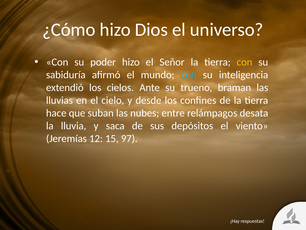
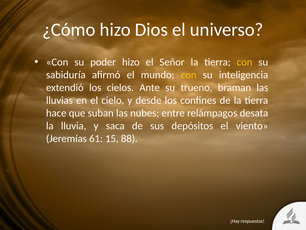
con colour: light blue -> yellow (189, 75)
12: 12 -> 61 (96, 138)
97: 97 -> 88 (129, 138)
